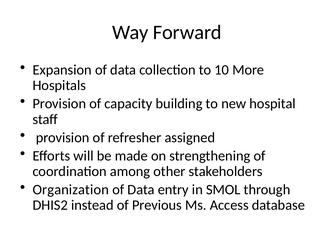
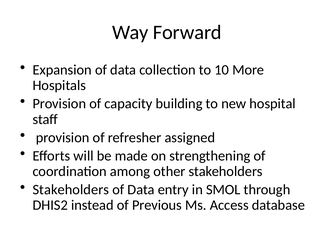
Organization: Organization -> Stakeholders (71, 189)
